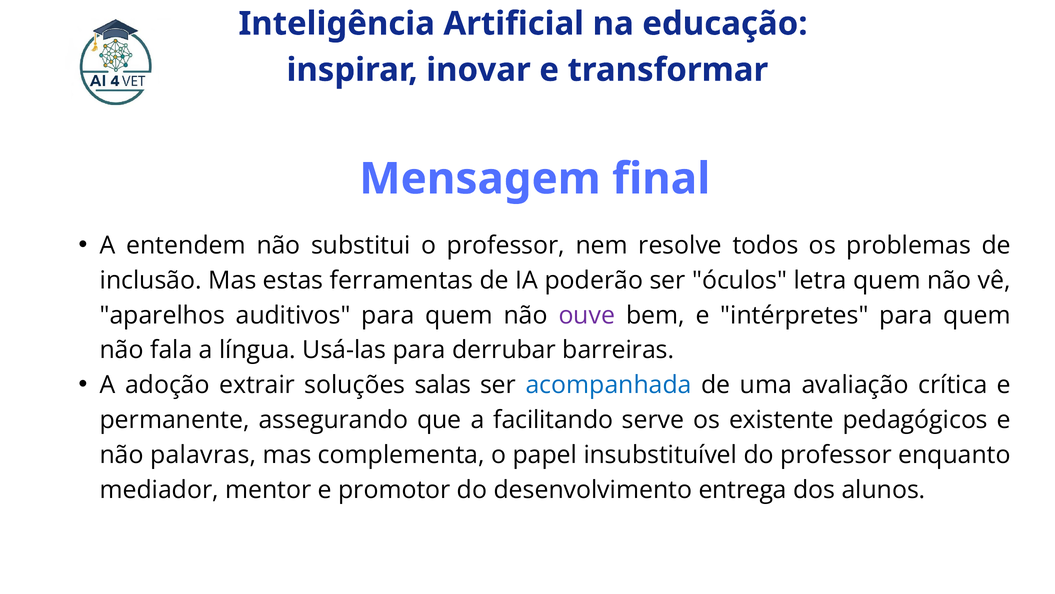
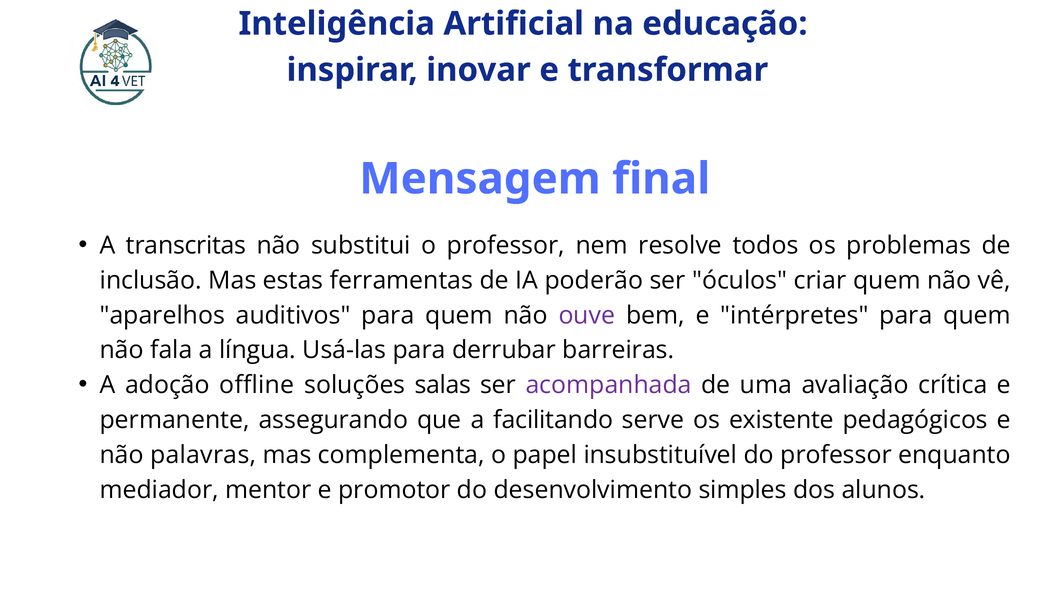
entendem: entendem -> transcritas (186, 245)
letra: letra -> criar (820, 280)
extrair: extrair -> offline (257, 385)
acompanhada colour: blue -> purple (609, 385)
entrega: entrega -> simples (743, 489)
